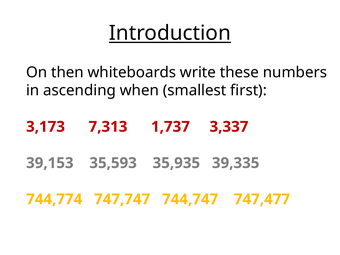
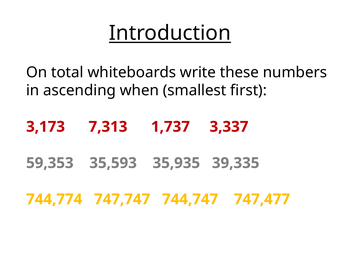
then: then -> total (67, 72)
39,153: 39,153 -> 59,353 (50, 163)
